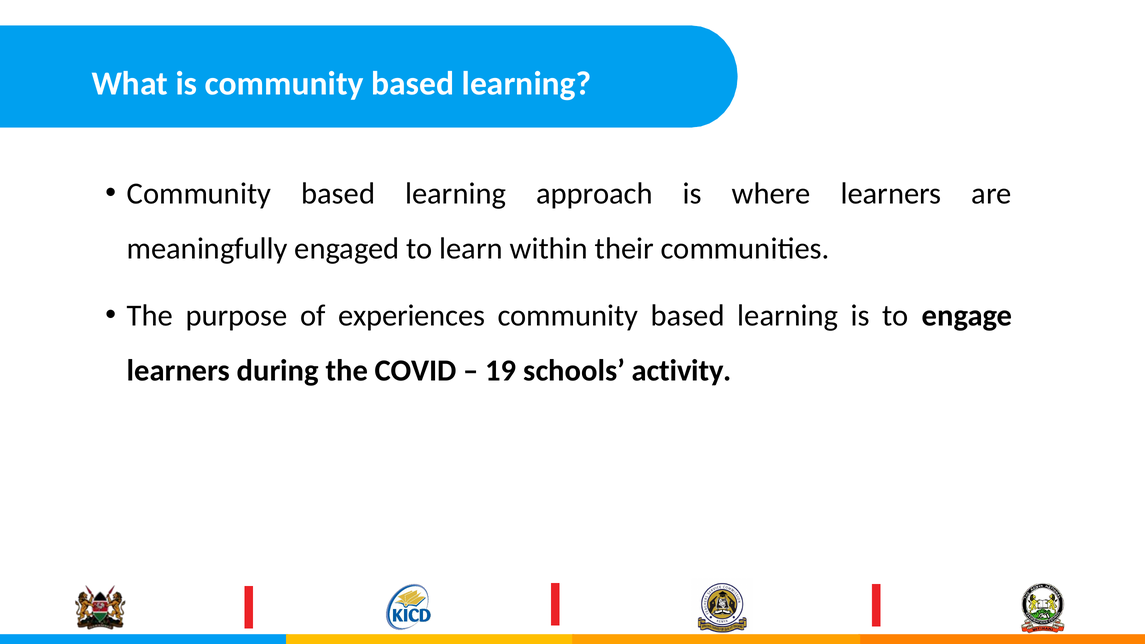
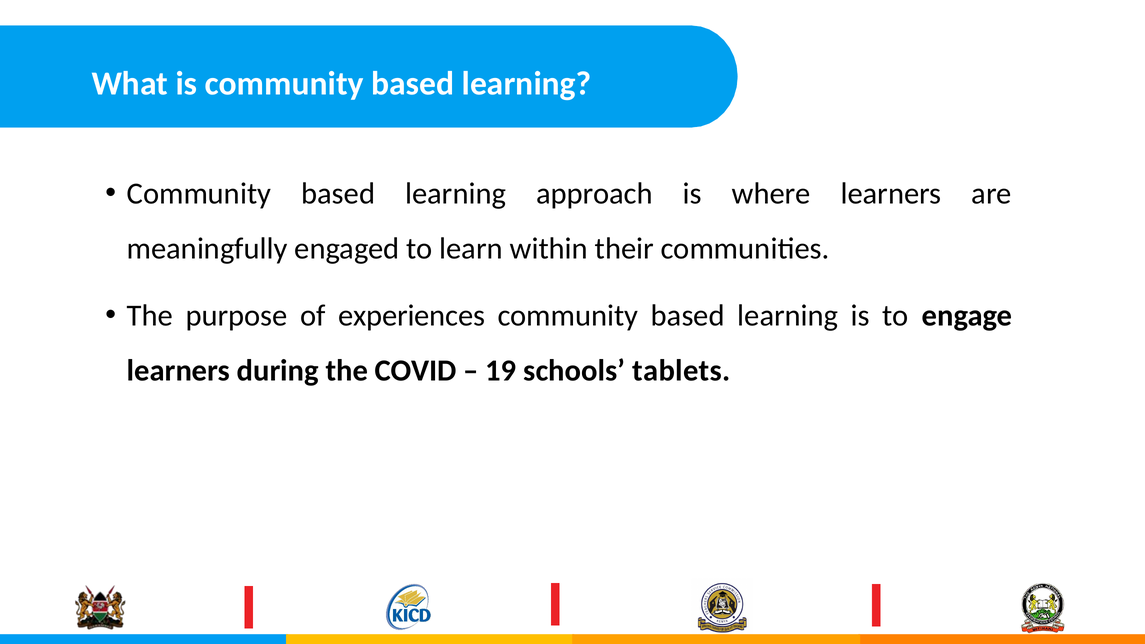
activity: activity -> tablets (681, 371)
